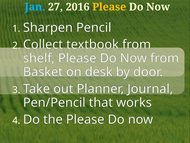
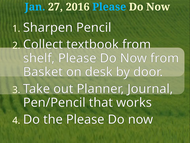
Please colour: yellow -> light blue (109, 7)
